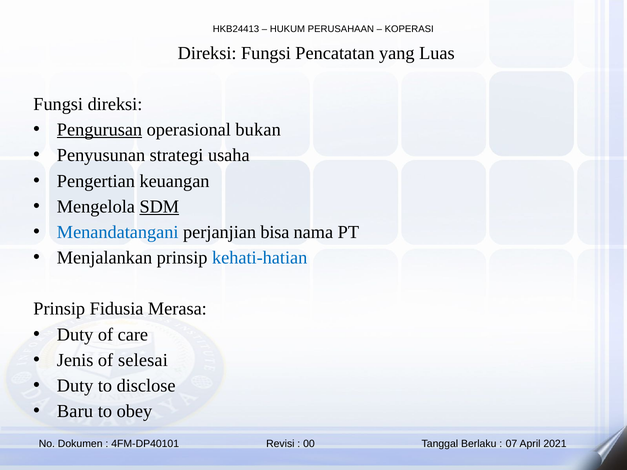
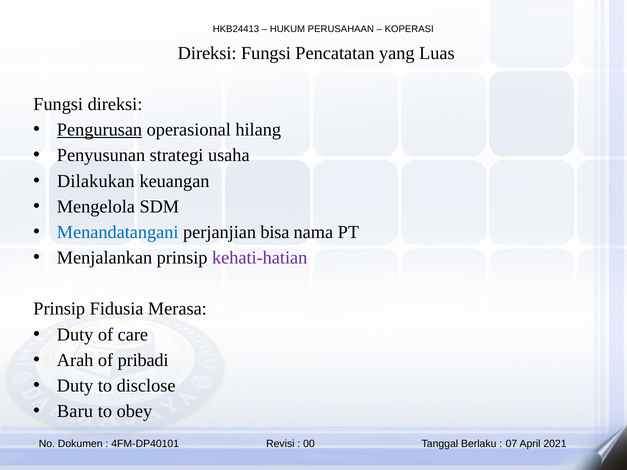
bukan: bukan -> hilang (258, 130)
Pengertian: Pengertian -> Dilakukan (96, 181)
SDM underline: present -> none (159, 207)
kehati-hatian colour: blue -> purple (260, 258)
Jenis: Jenis -> Arah (75, 360)
selesai: selesai -> pribadi (143, 360)
